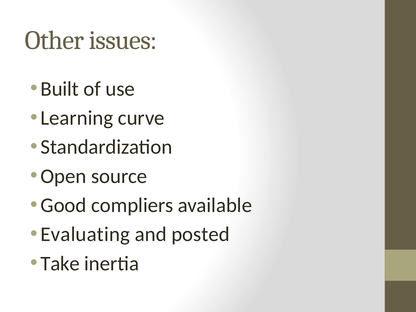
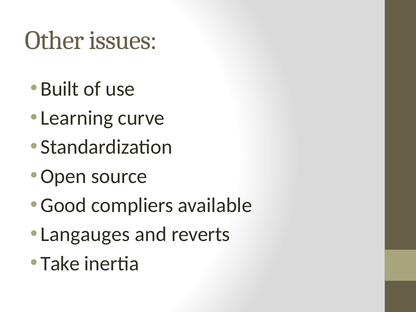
Evaluating: Evaluating -> Langauges (85, 234)
posted: posted -> reverts (201, 234)
